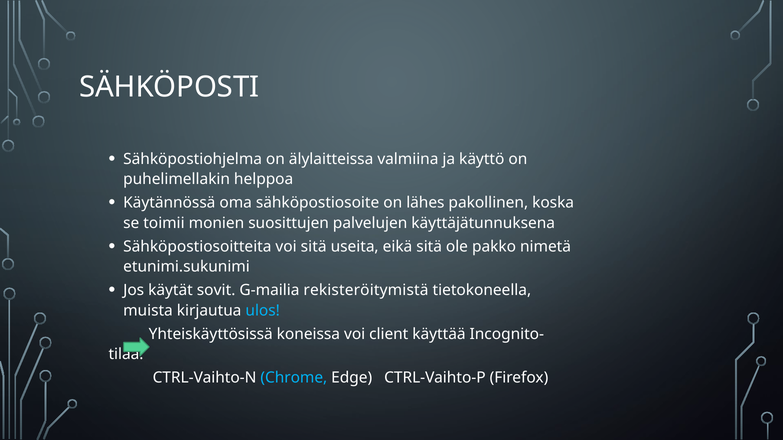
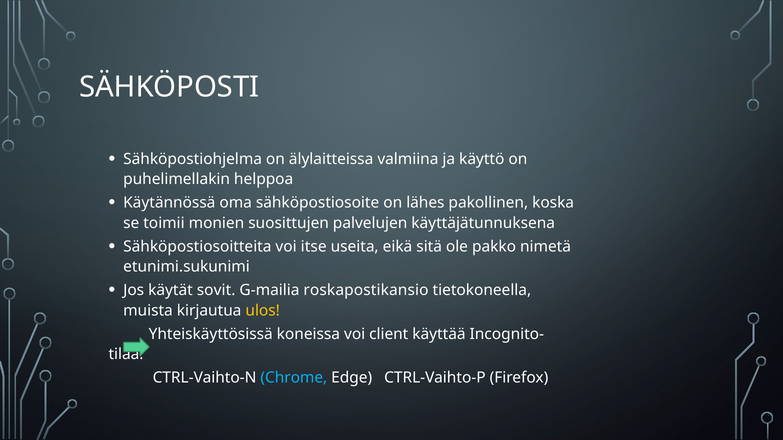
voi sitä: sitä -> itse (314, 247)
rekisteröitymistä: rekisteröitymistä -> roskapostikansio (366, 291)
ulos colour: light blue -> yellow (263, 311)
